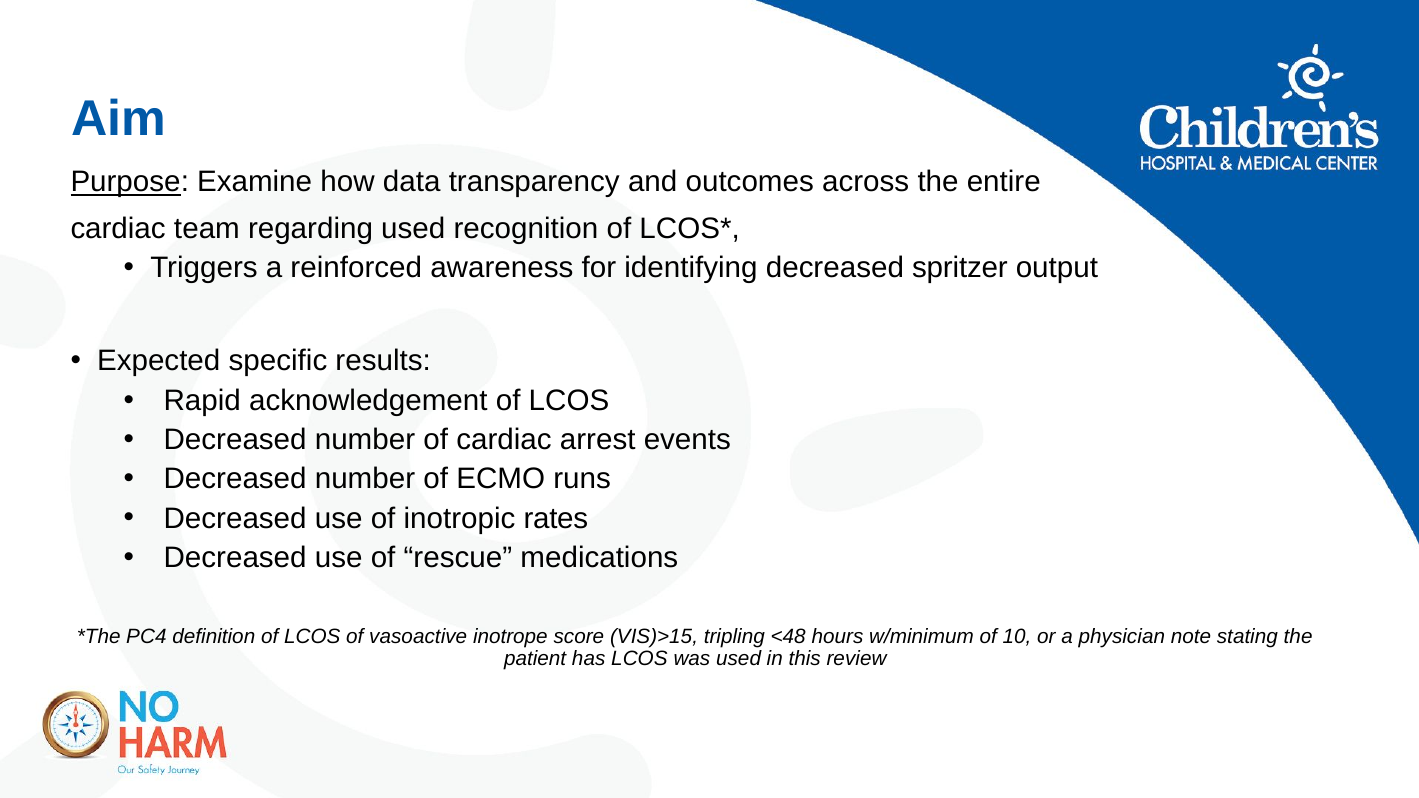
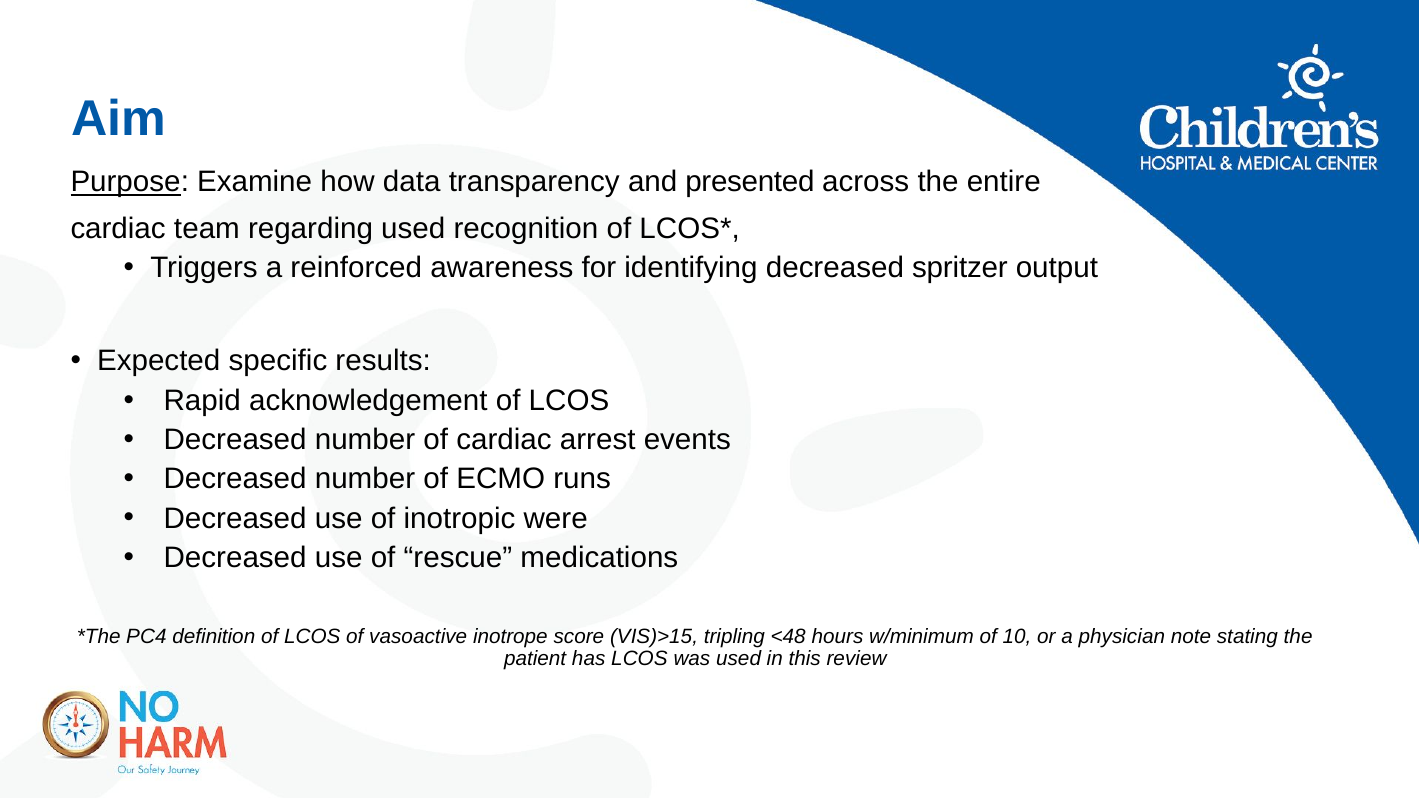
outcomes: outcomes -> presented (750, 182)
rates: rates -> were (556, 519)
